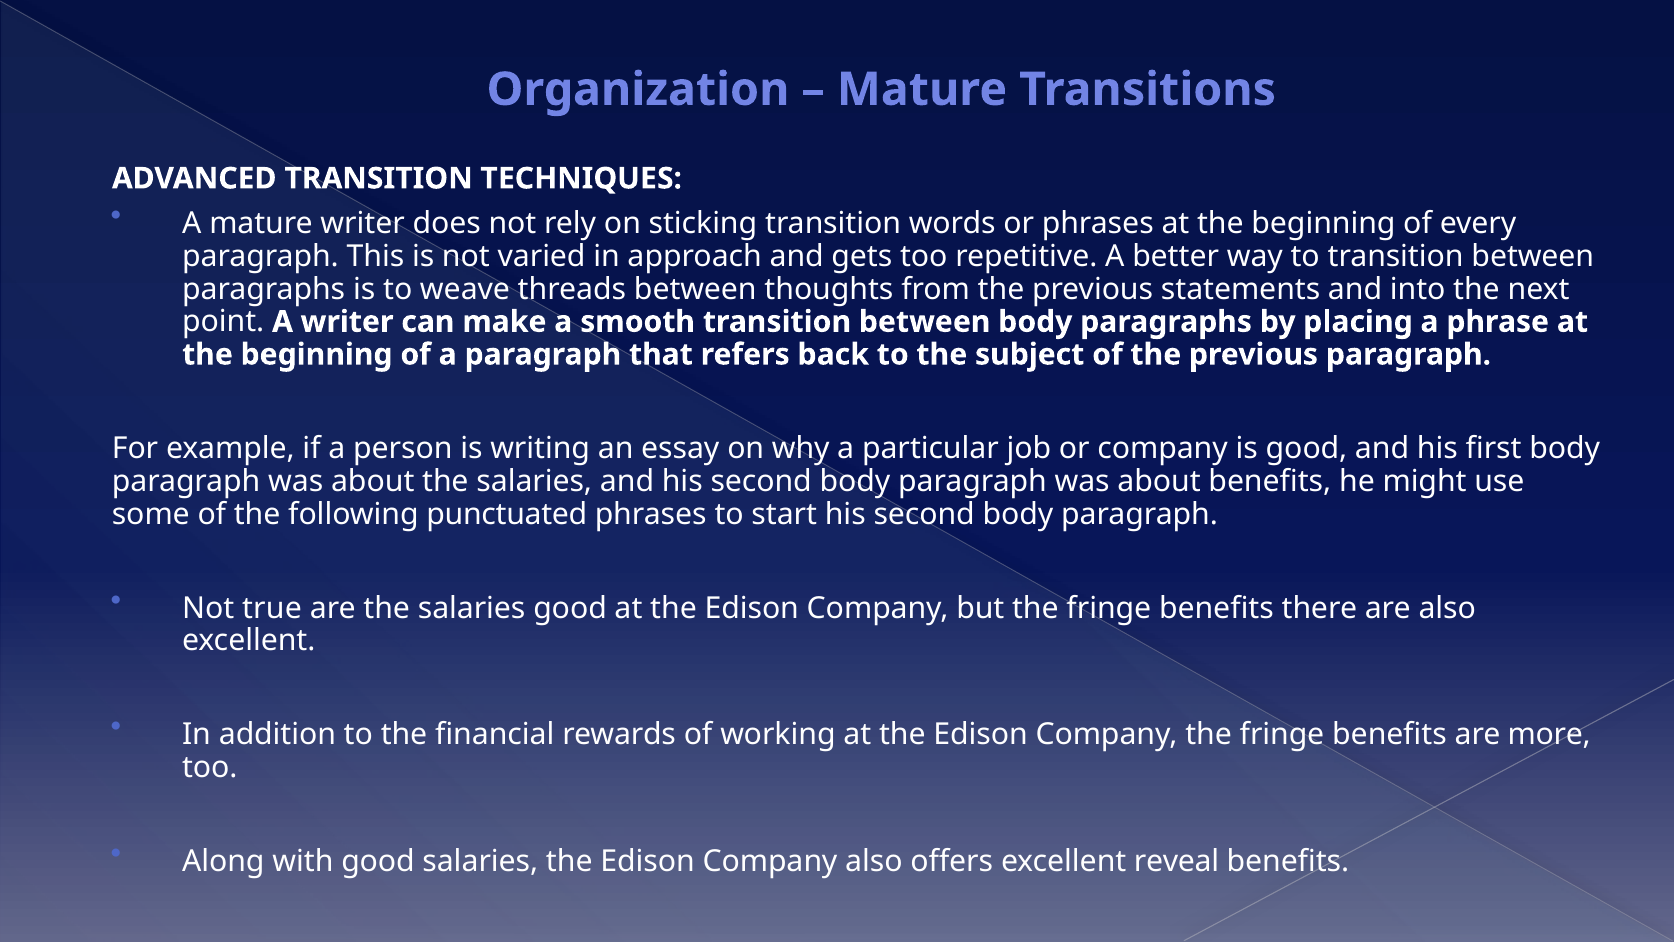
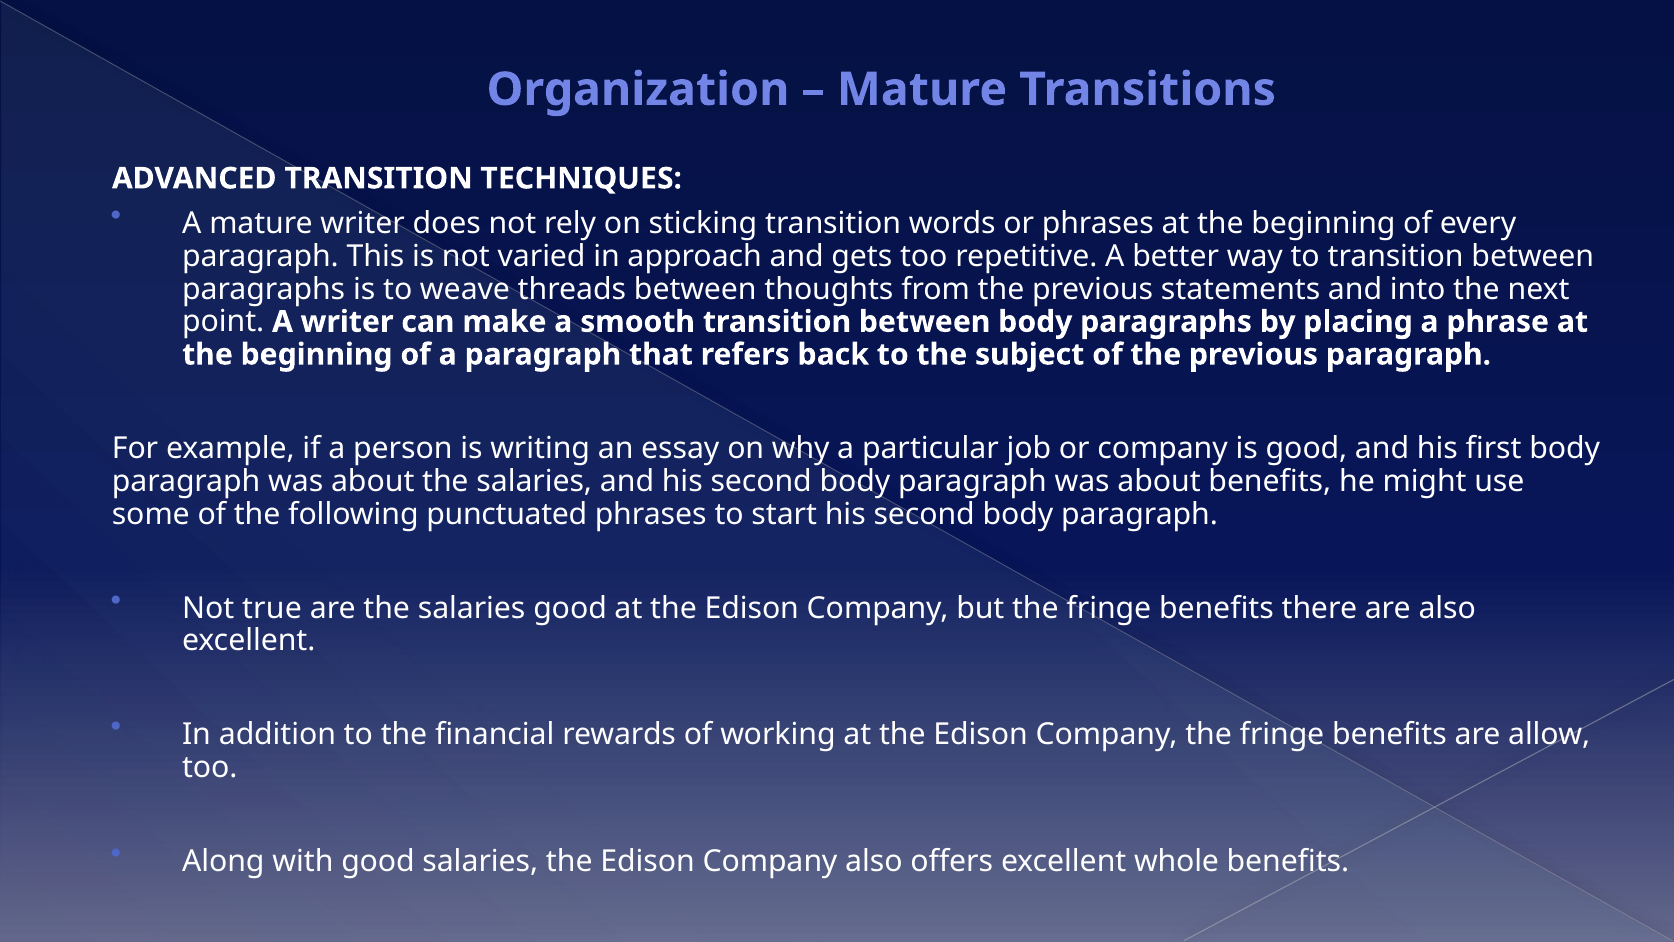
more: more -> allow (1549, 735)
reveal: reveal -> whole (1177, 861)
